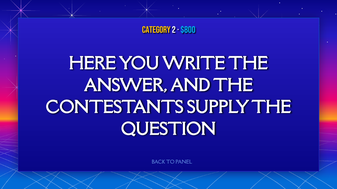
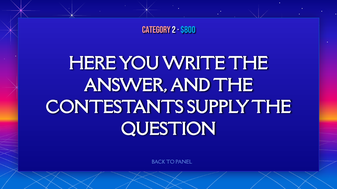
CATEGORY colour: yellow -> pink (156, 30)
